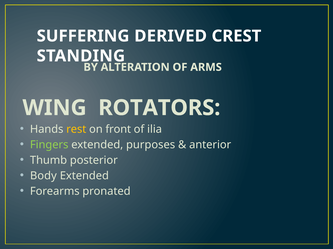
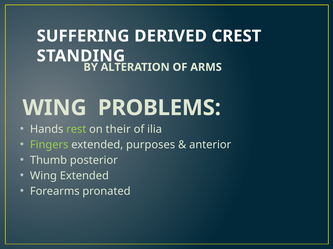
ROTATORS: ROTATORS -> PROBLEMS (159, 108)
rest colour: yellow -> light green (76, 130)
front: front -> their (118, 130)
Body: Body -> Wing (43, 176)
